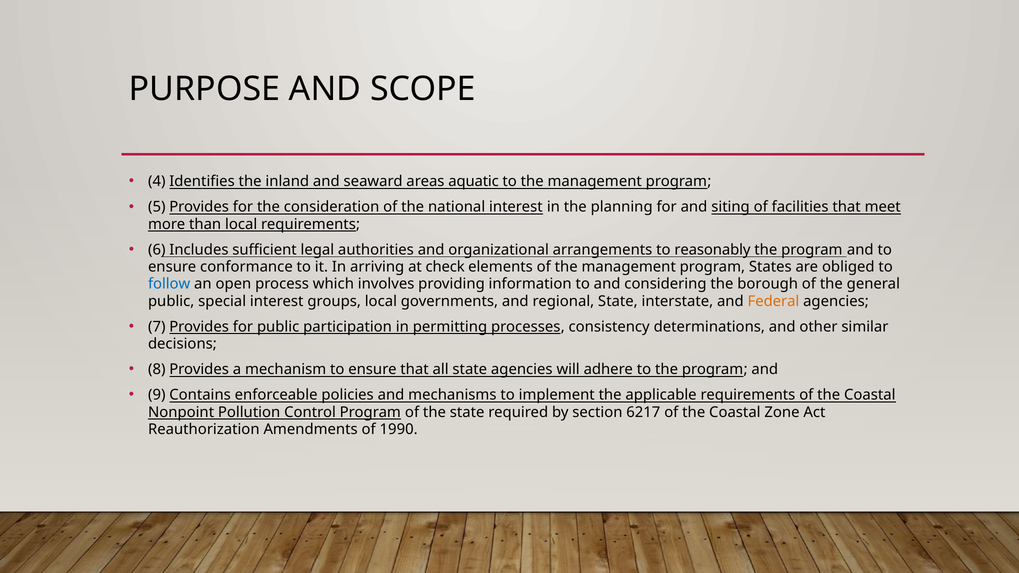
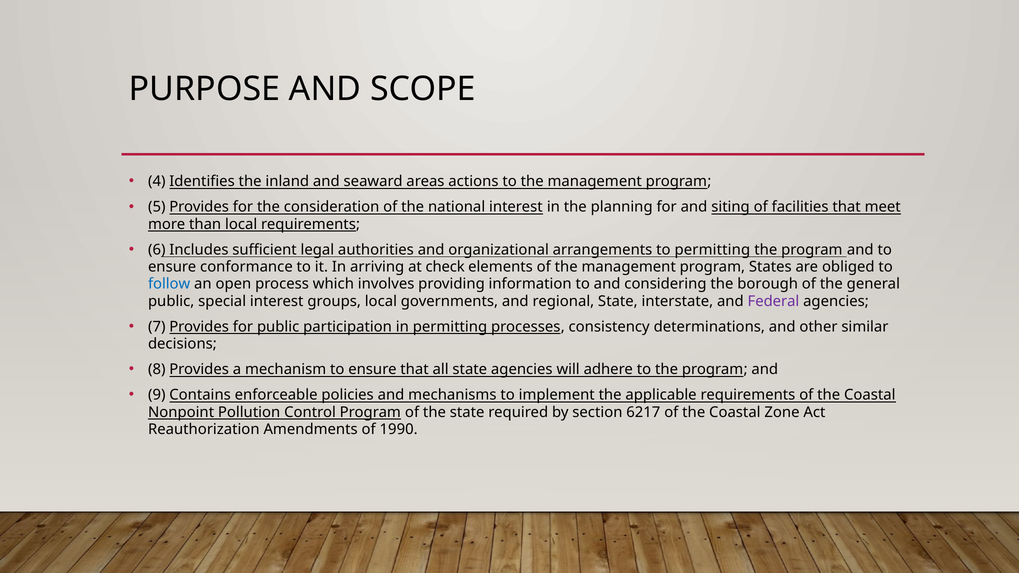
aquatic: aquatic -> actions (473, 182)
to reasonably: reasonably -> permitting (712, 250)
Federal colour: orange -> purple (773, 301)
